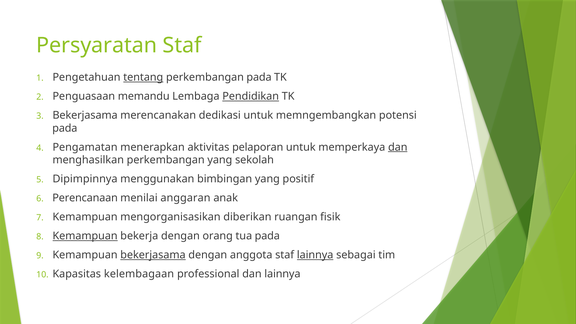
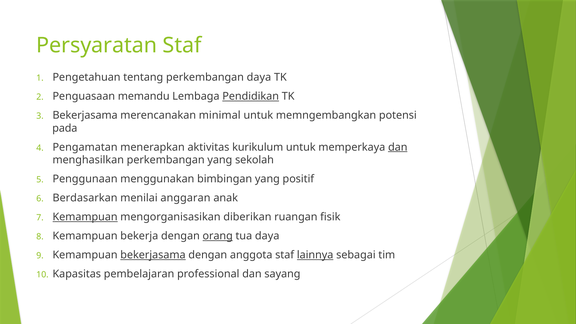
tentang underline: present -> none (143, 77)
perkembangan pada: pada -> daya (259, 77)
dedikasi: dedikasi -> minimal (220, 115)
pelaporan: pelaporan -> kurikulum (258, 147)
Dipimpinnya: Dipimpinnya -> Penggunaan (85, 179)
Perencanaan: Perencanaan -> Berdasarkan (85, 198)
Kemampuan underline: none -> present (85, 217)
Kemampuan underline: present -> none (85, 236)
orang underline: none -> present (218, 236)
tua pada: pada -> daya (267, 236)
kelembagaan: kelembagaan -> pembelajaran (139, 274)
dan lainnya: lainnya -> sayang (282, 274)
